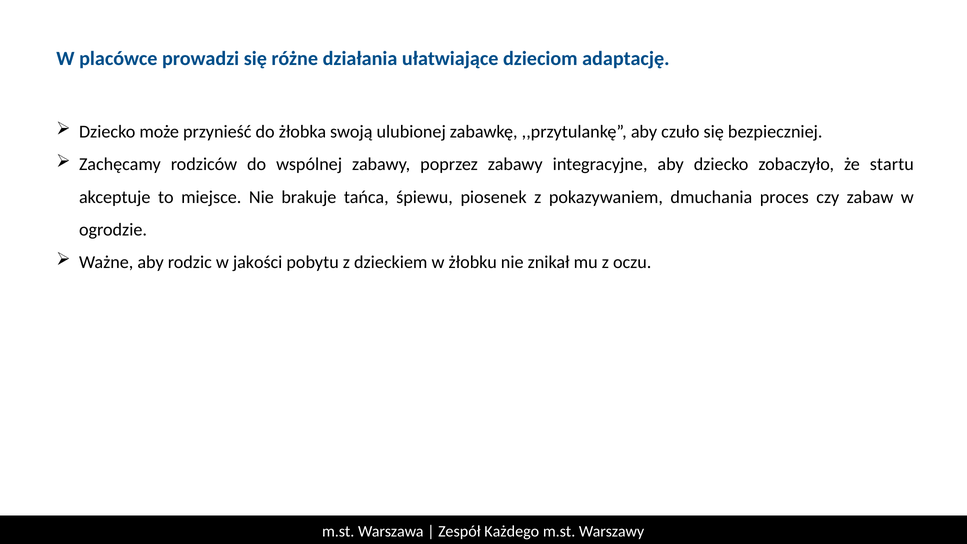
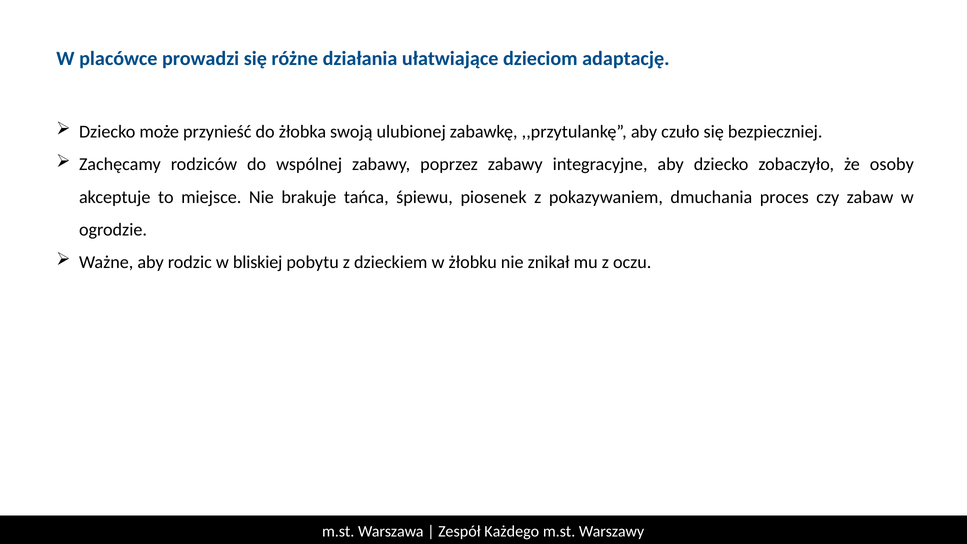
startu: startu -> osoby (892, 164)
jakości: jakości -> bliskiej (258, 262)
